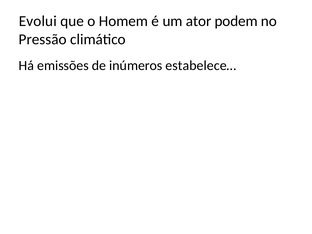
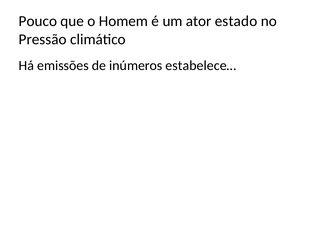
Evolui: Evolui -> Pouco (38, 21)
podem: podem -> estado (236, 21)
